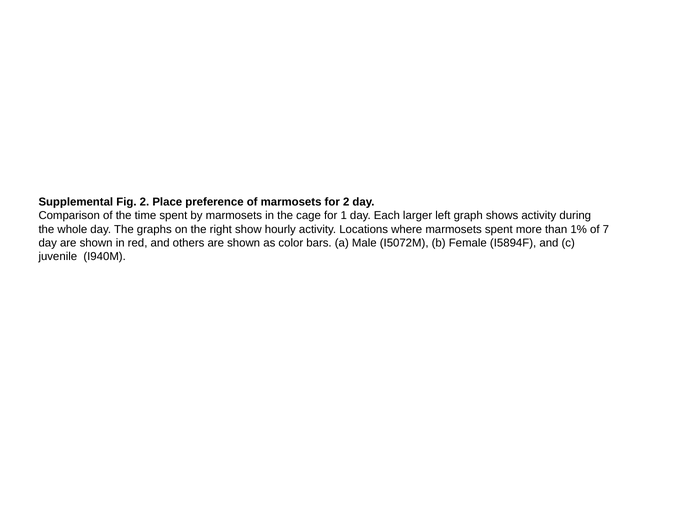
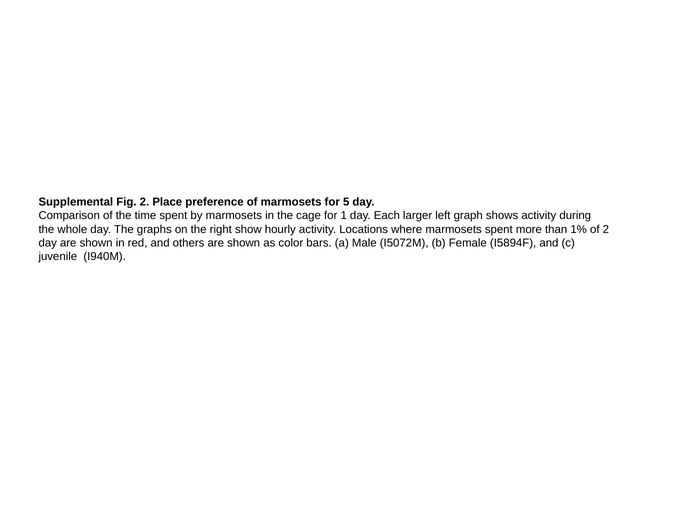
for 2: 2 -> 5 (346, 202)
of 7: 7 -> 2 (606, 229)
